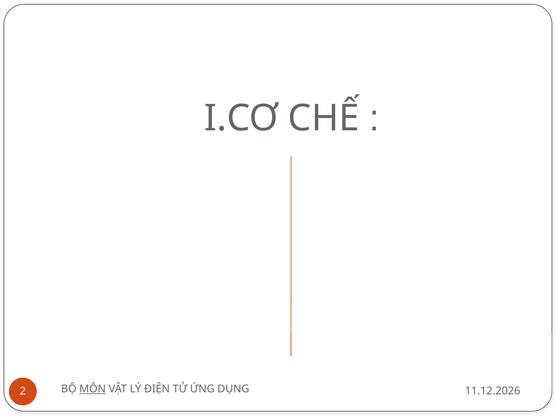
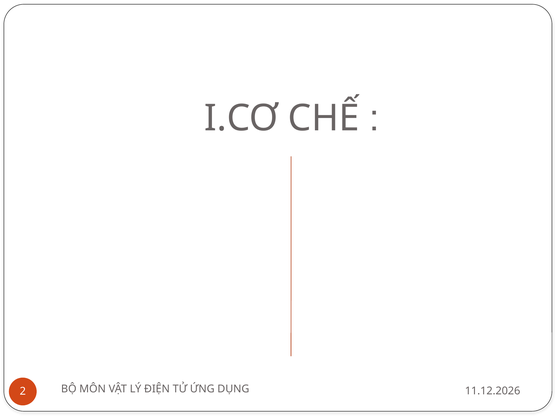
MÔN underline: present -> none (93, 389)
